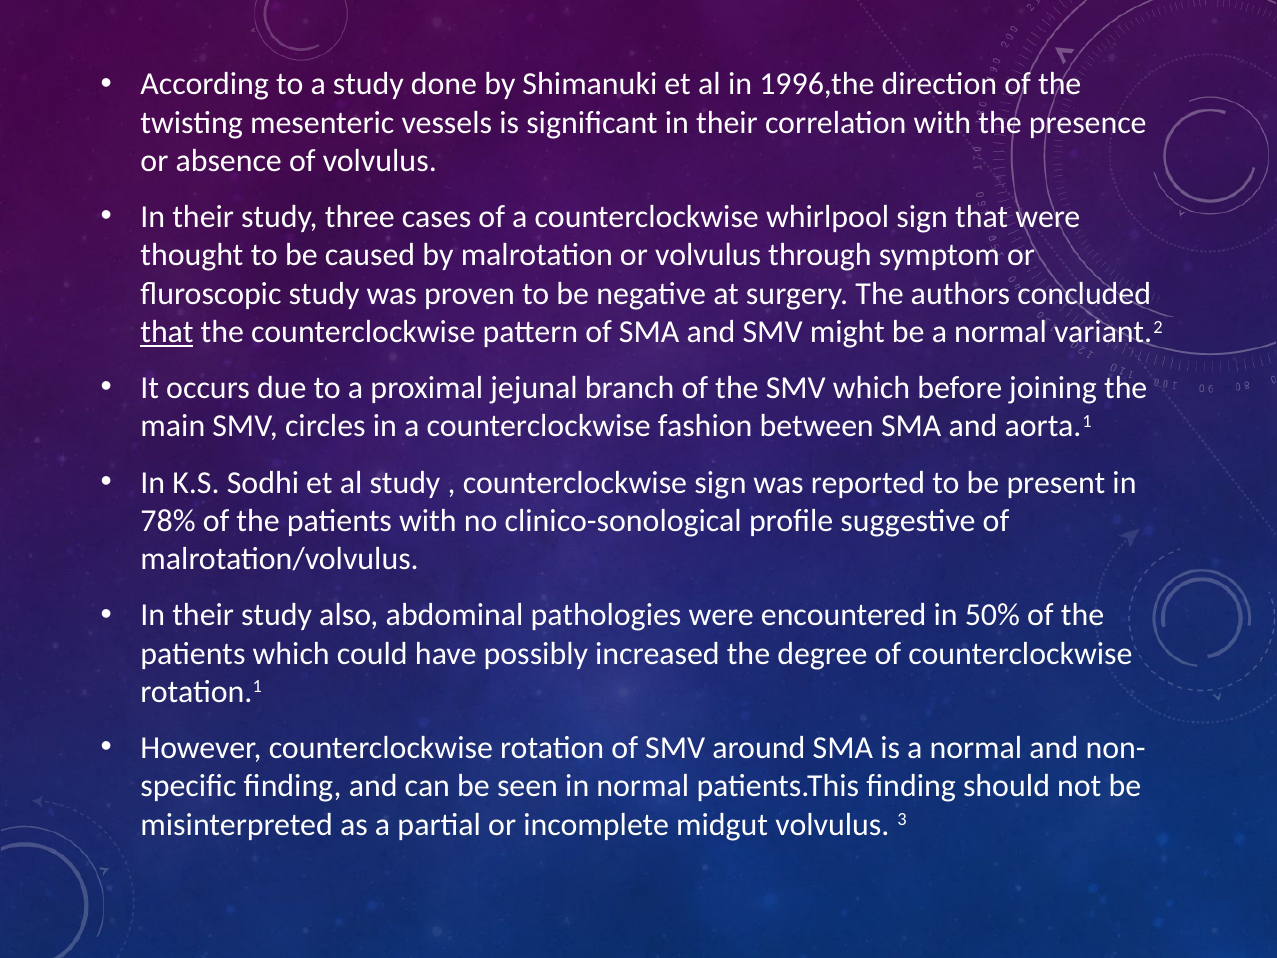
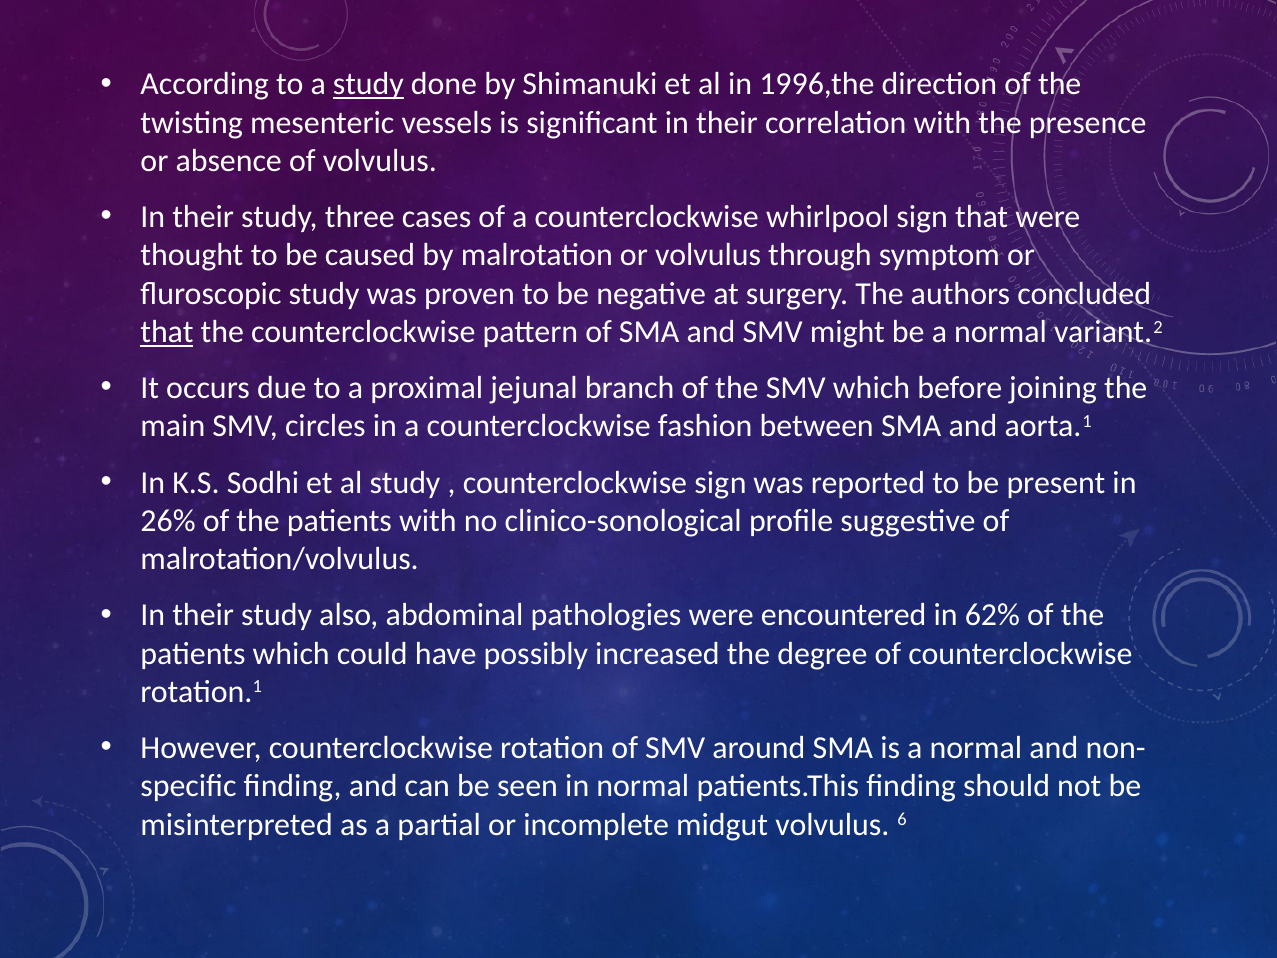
study underline: none -> present (368, 84)
78%: 78% -> 26% (168, 521)
50%: 50% -> 62% (992, 615)
3: 3 -> 6 (902, 819)
